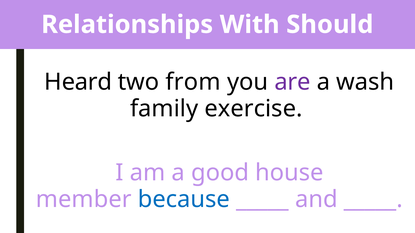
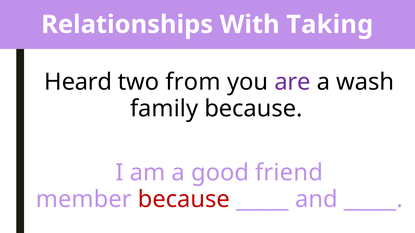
Should: Should -> Taking (330, 25)
family exercise: exercise -> because (253, 109)
house: house -> friend (289, 173)
because colour: blue -> red (184, 200)
